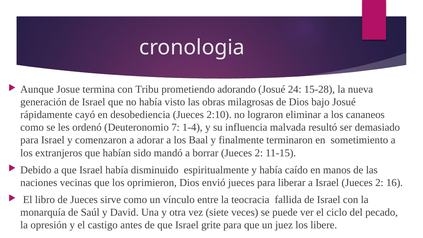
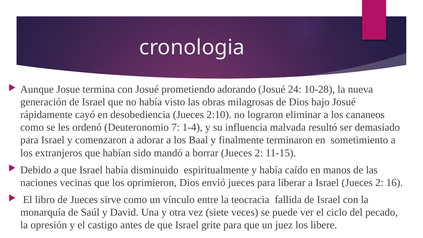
con Tribu: Tribu -> Josué (147, 89)
15-28: 15-28 -> 10-28 (320, 89)
